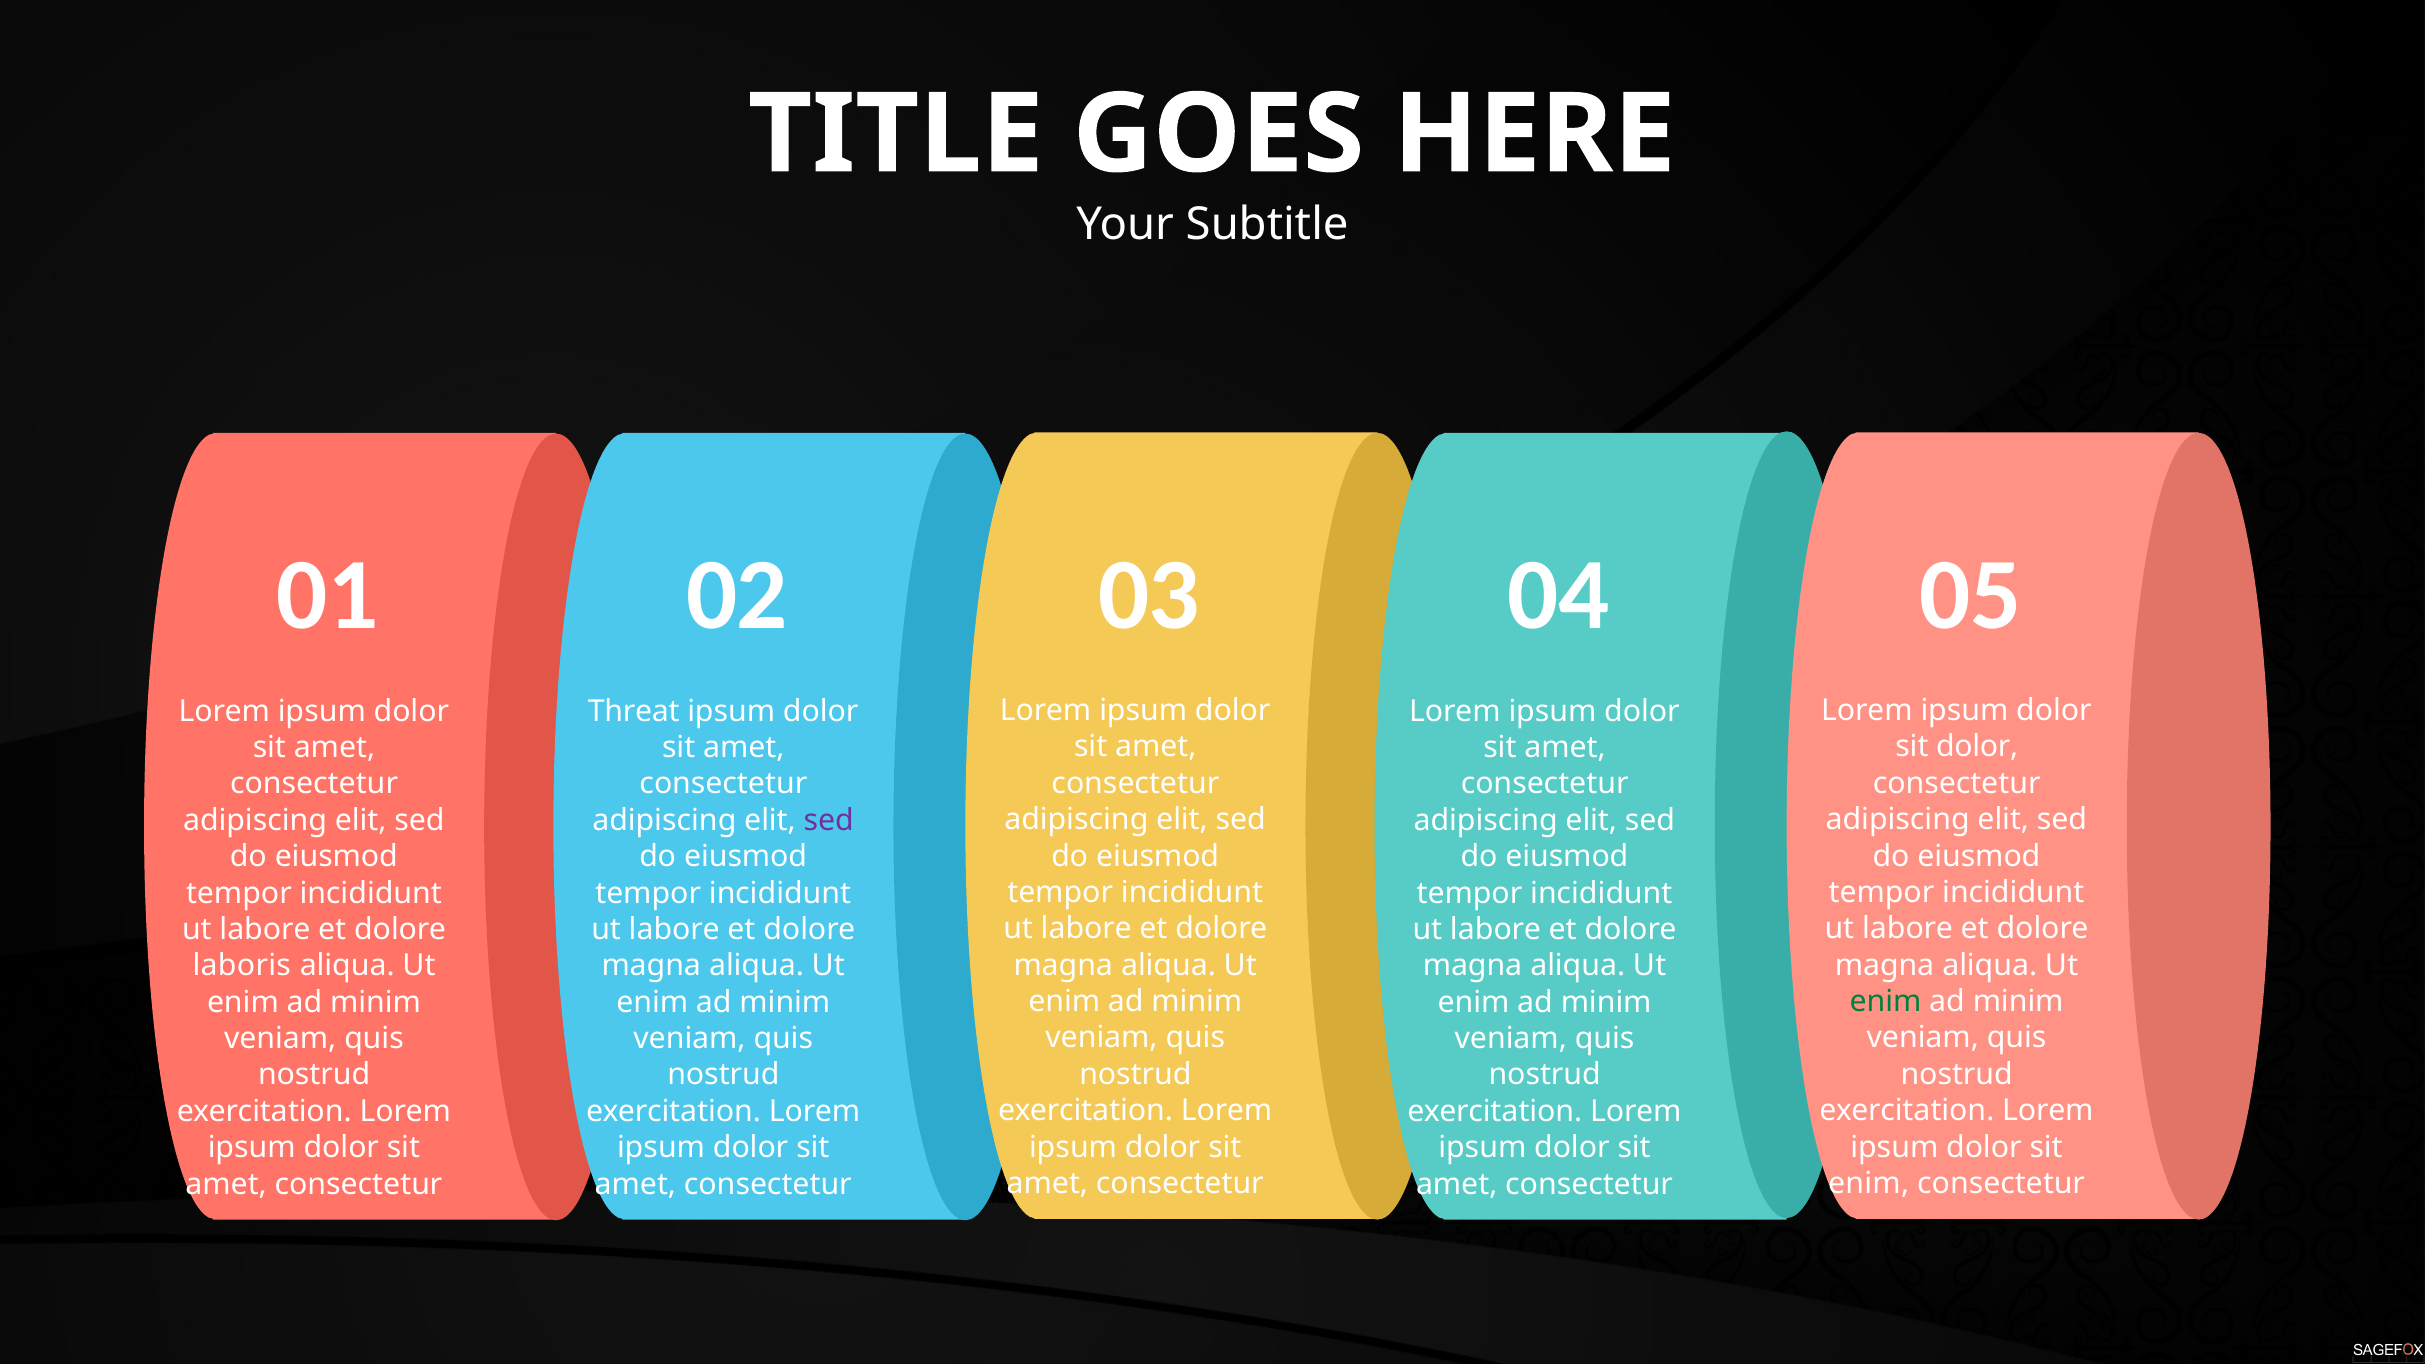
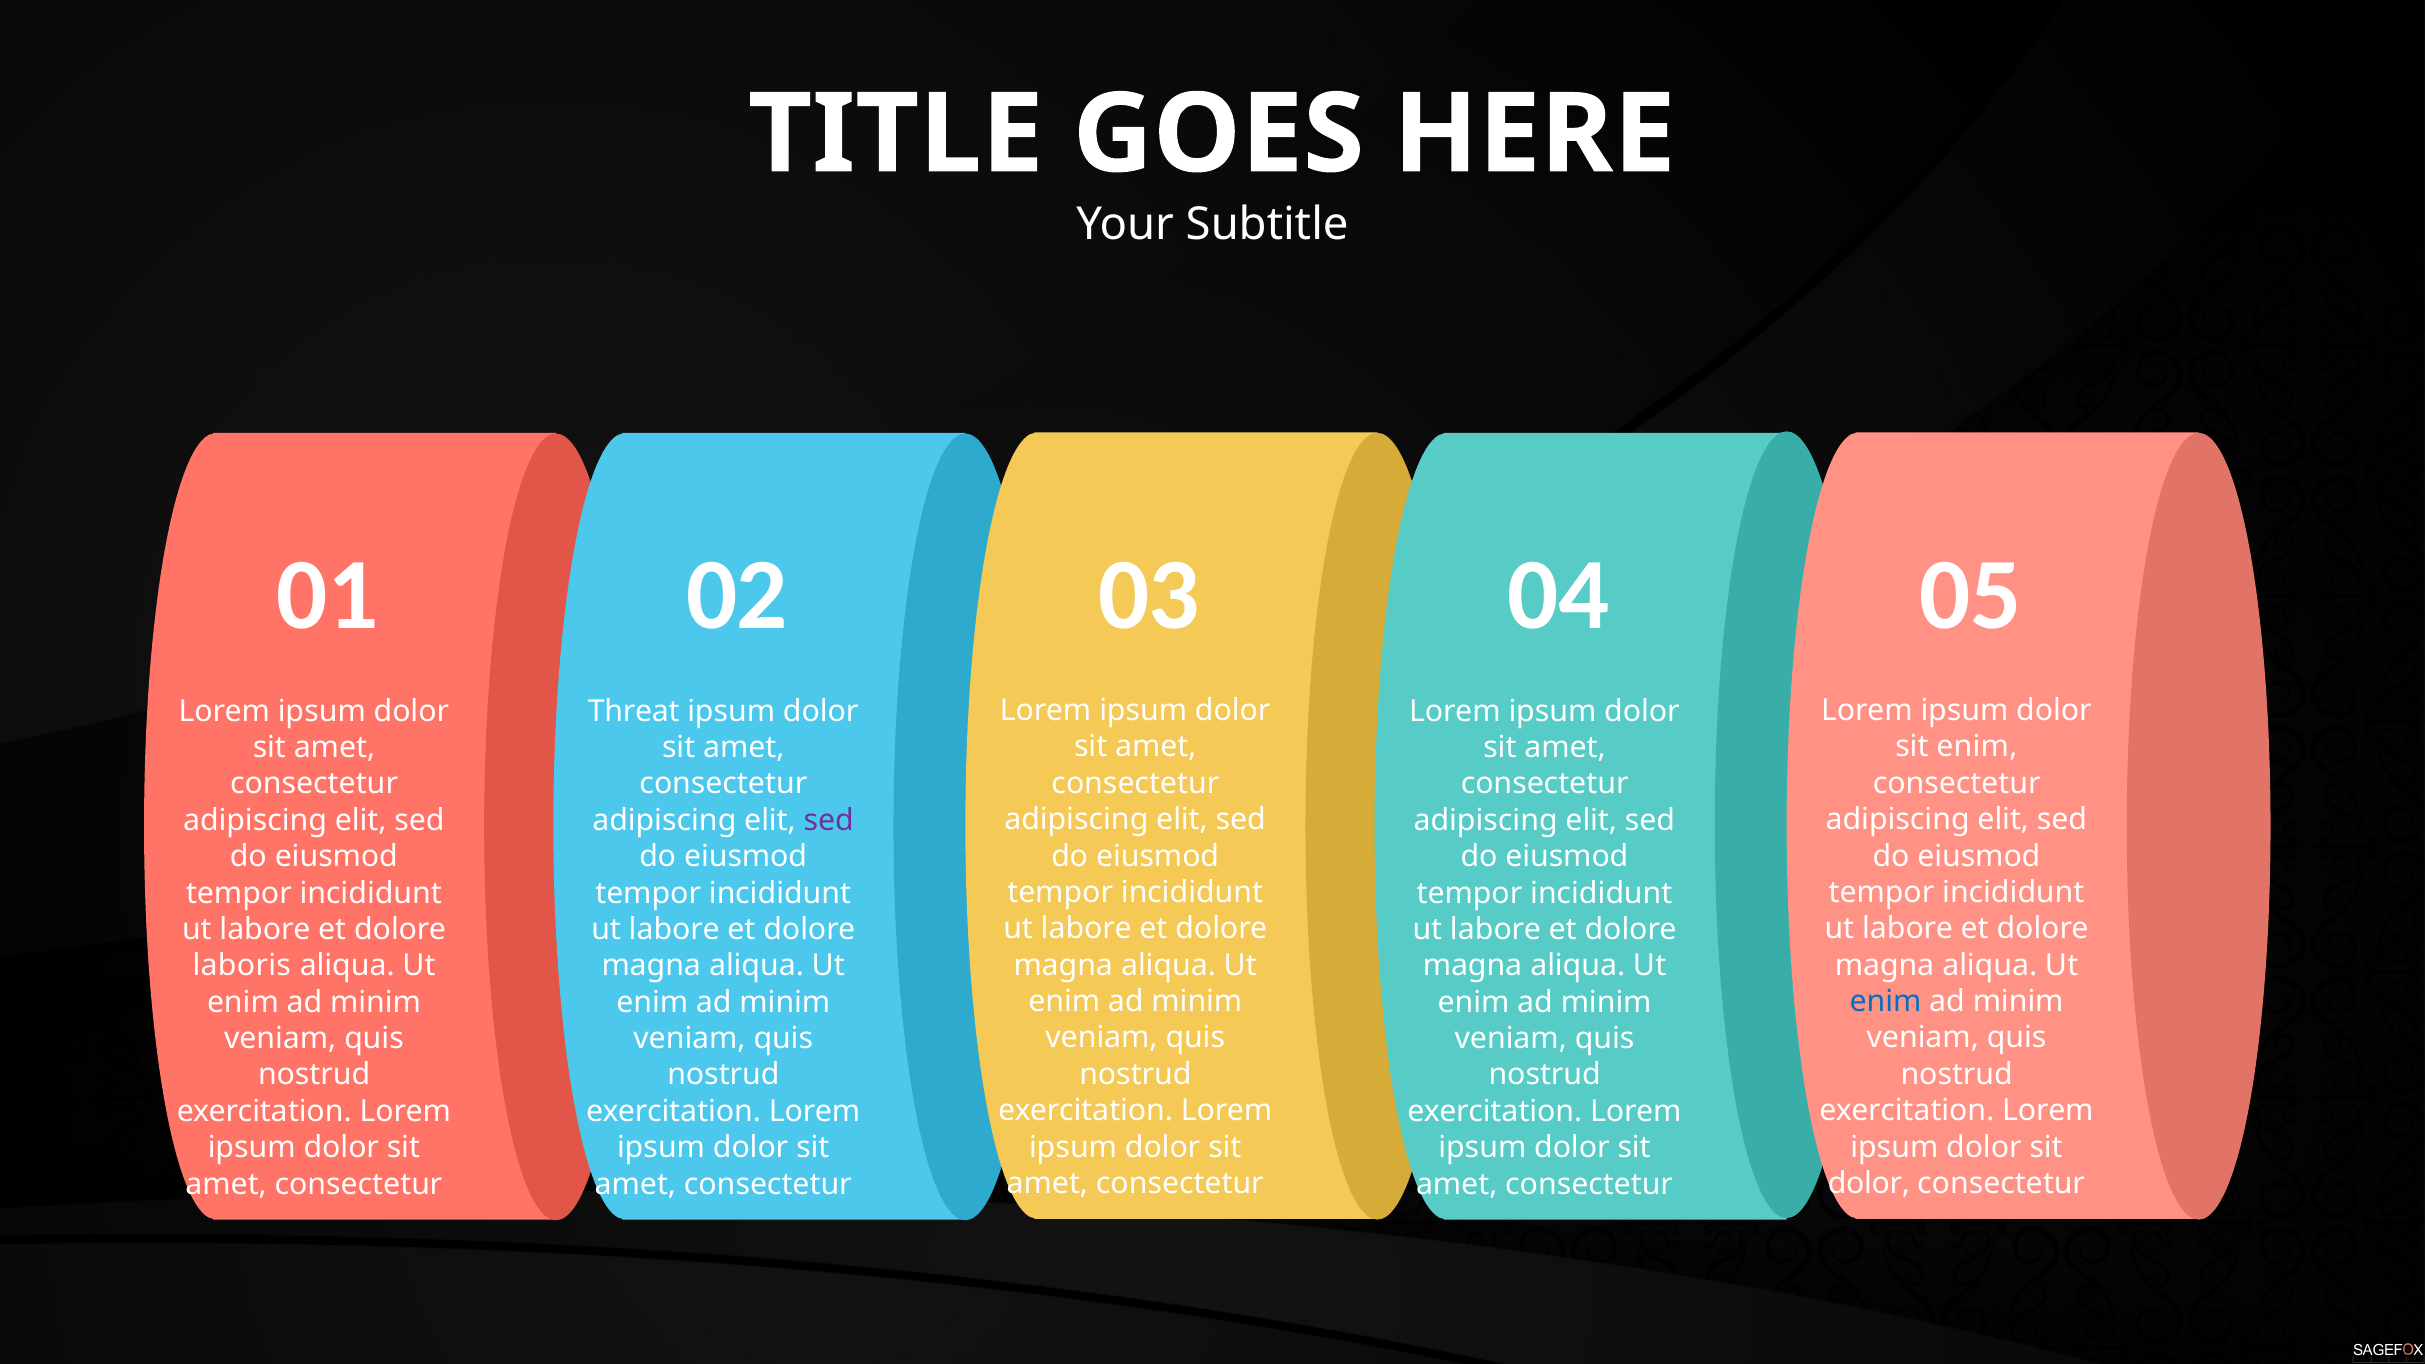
sit dolor: dolor -> enim (1977, 747)
enim colour: green -> blue (1886, 1002)
enim: enim -> dolor (1869, 1183)
